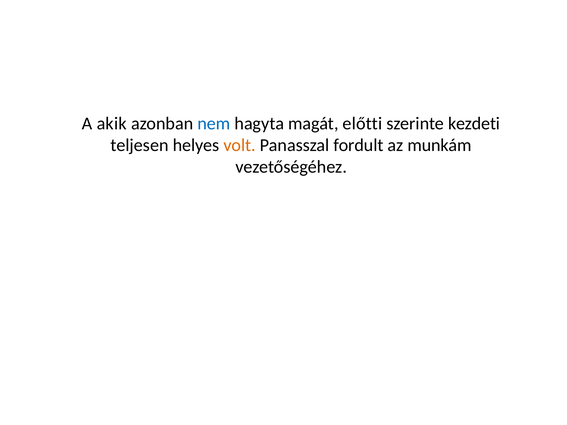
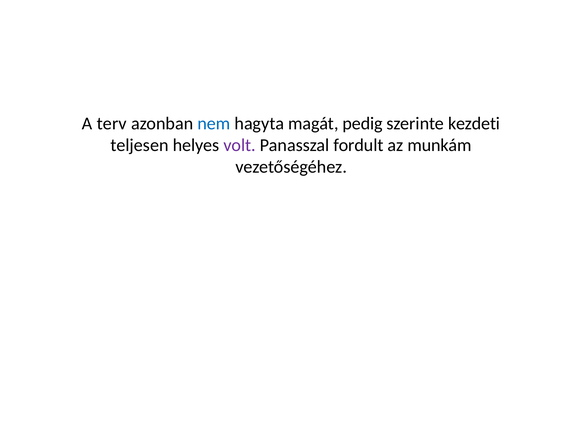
akik: akik -> terv (112, 124)
előtti: előtti -> pedig (363, 124)
volt colour: orange -> purple (240, 145)
